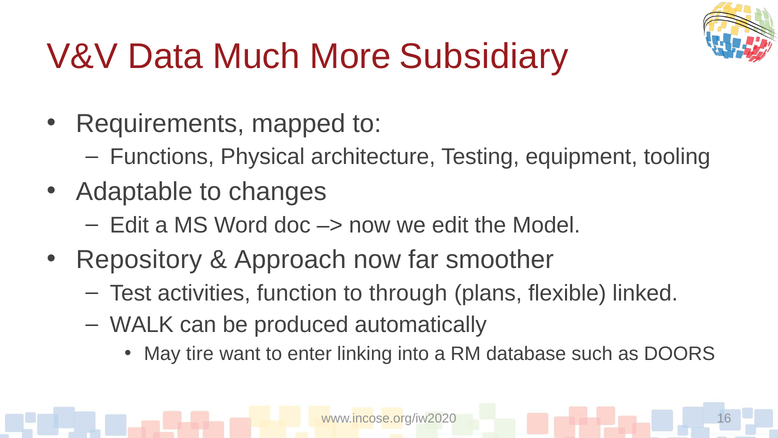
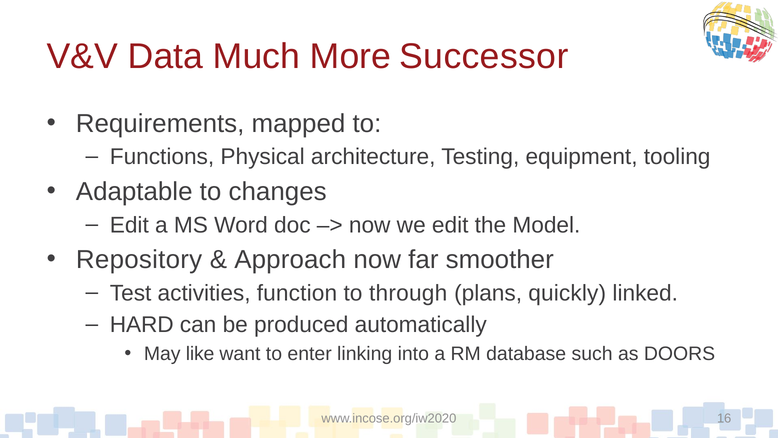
Subsidiary: Subsidiary -> Successor (484, 56)
flexible: flexible -> quickly (567, 293)
WALK: WALK -> HARD (142, 325)
tire: tire -> like (200, 353)
